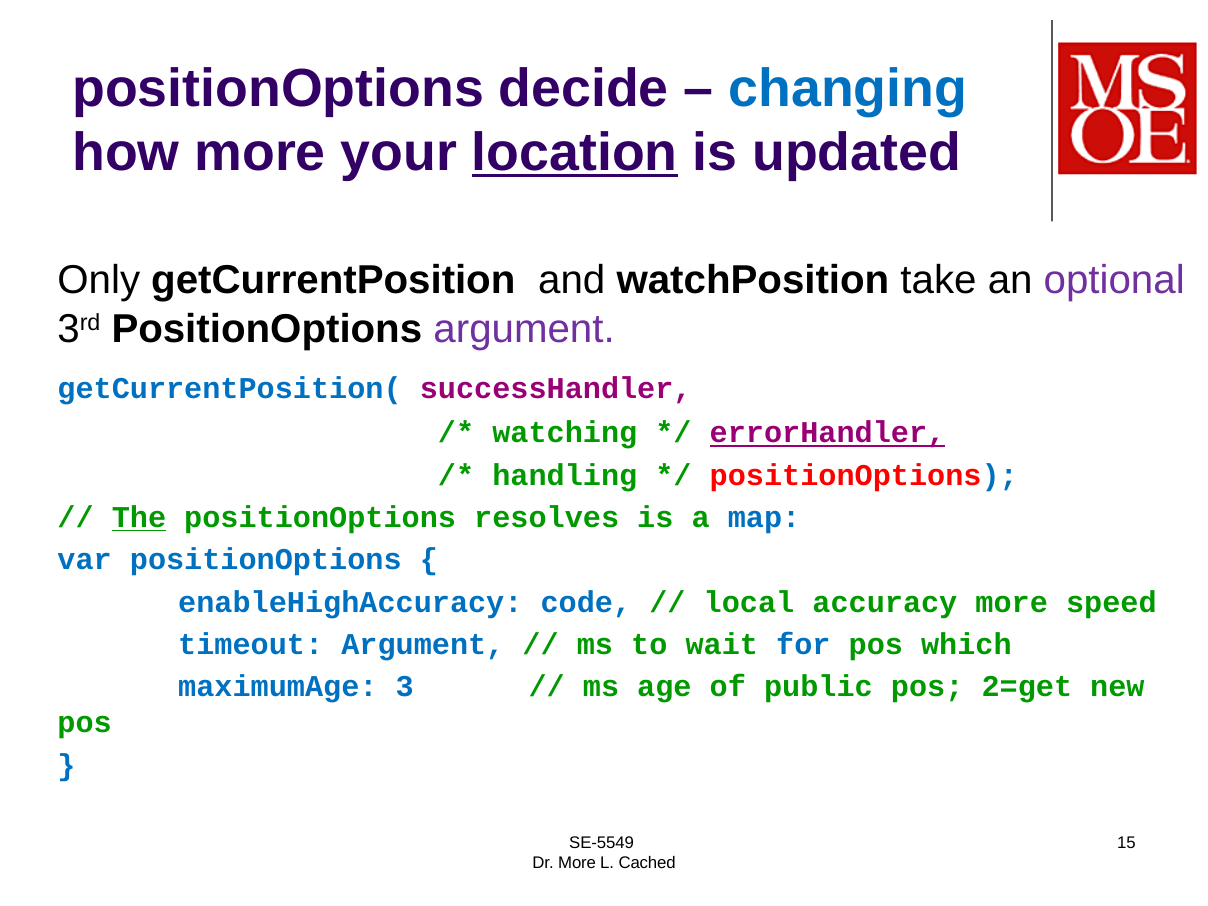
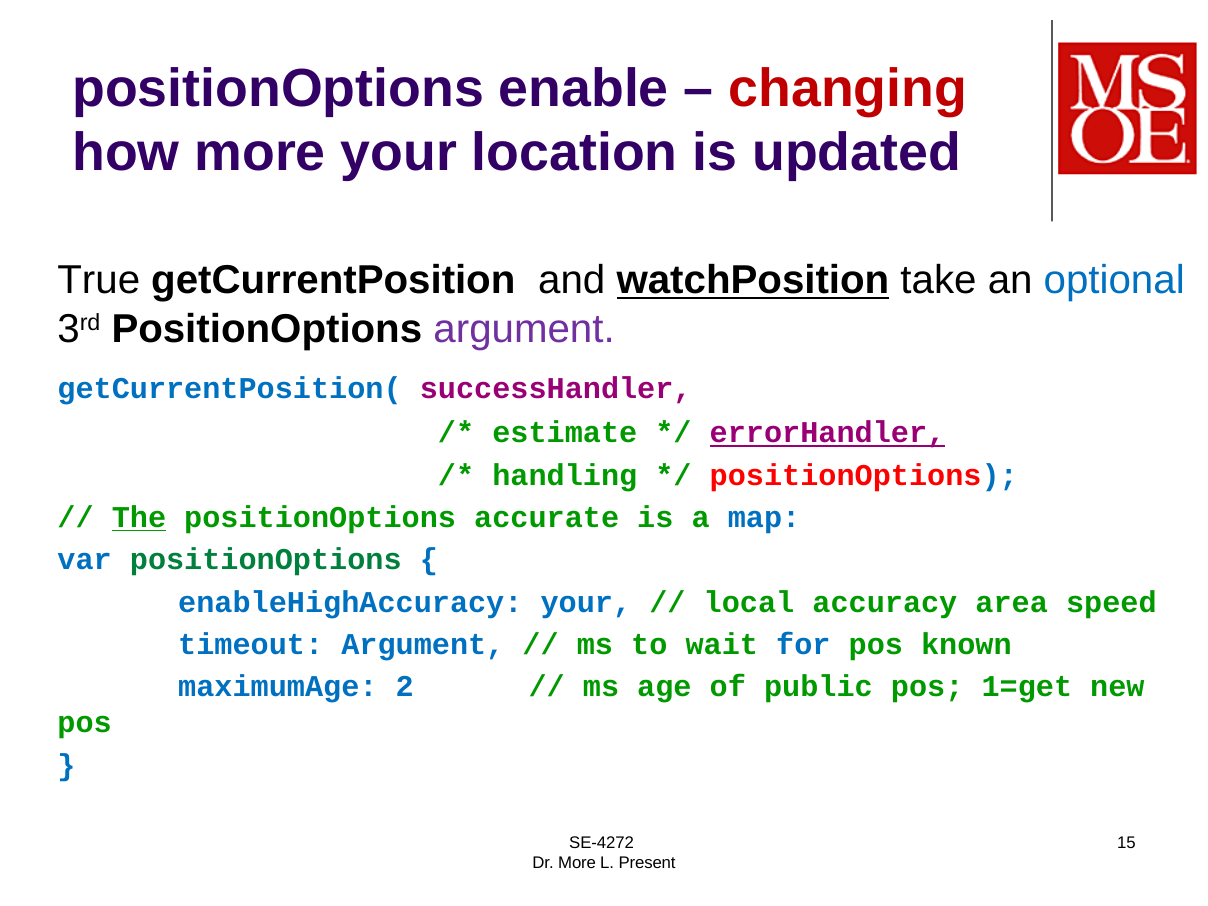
decide: decide -> enable (584, 88)
changing colour: blue -> red (848, 88)
location underline: present -> none (575, 153)
Only: Only -> True (99, 281)
watchPosition underline: none -> present (753, 281)
optional colour: purple -> blue (1114, 281)
watching: watching -> estimate (565, 433)
resolves: resolves -> accurate (547, 518)
positionOptions colour: blue -> green (266, 560)
enableHighAccuracy code: code -> your (586, 602)
accuracy more: more -> area (1012, 602)
which: which -> known (966, 644)
3: 3 -> 2 (405, 687)
2=get: 2=get -> 1=get (1027, 687)
SE-5549: SE-5549 -> SE-4272 (602, 843)
Cached: Cached -> Present (647, 863)
